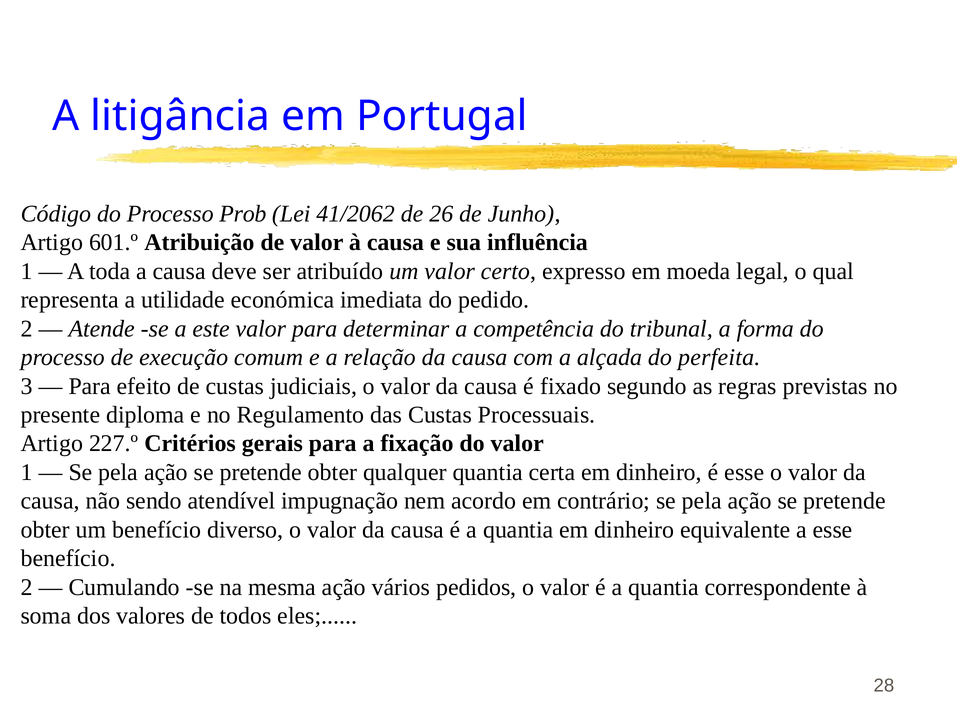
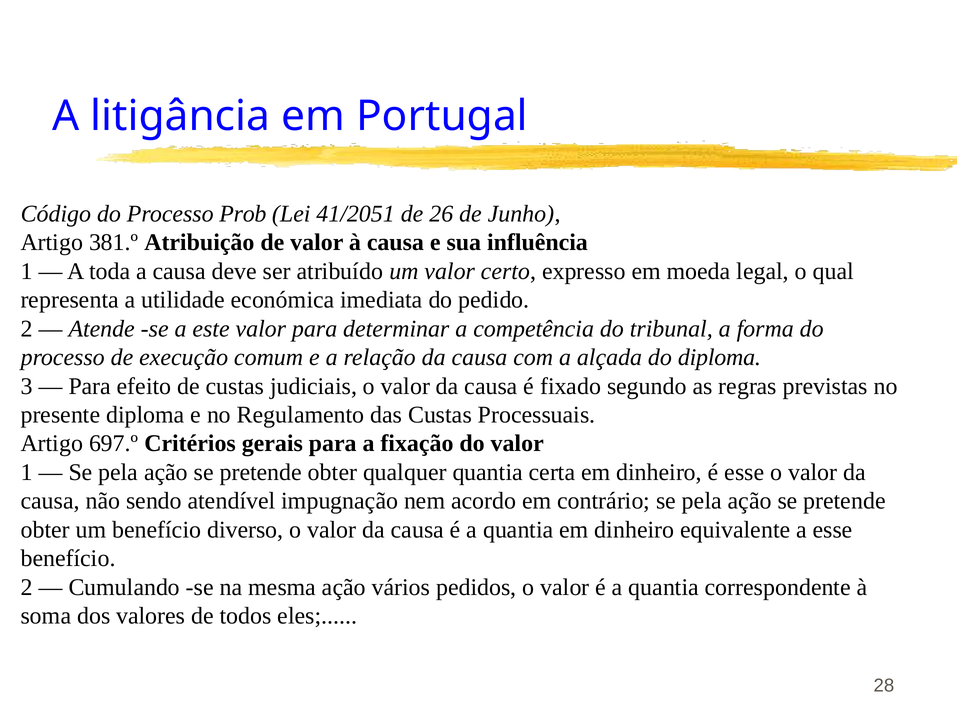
41/2062: 41/2062 -> 41/2051 (356, 214)
601.º: 601.º -> 381.º (114, 242)
do perfeita: perfeita -> diploma (719, 357)
227.º: 227.º -> 697.º (114, 443)
